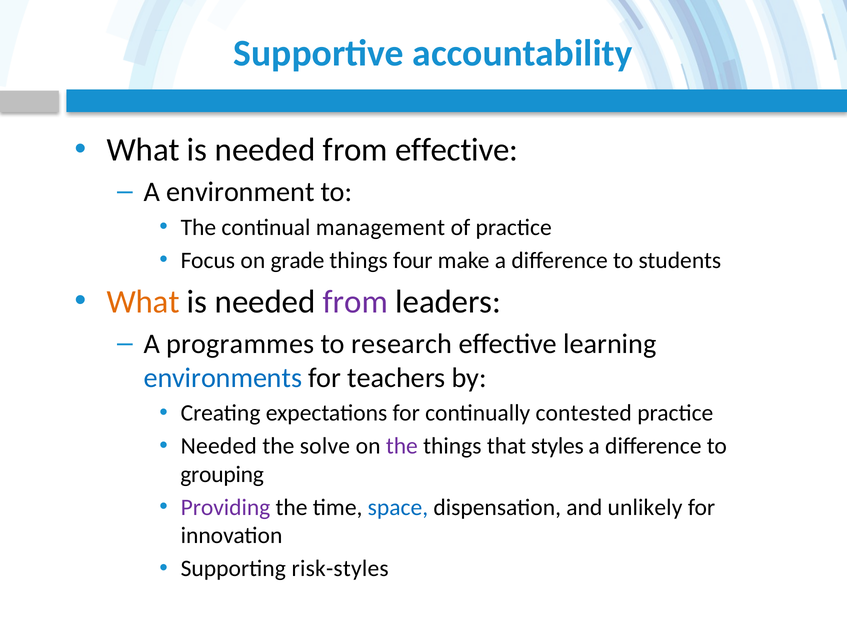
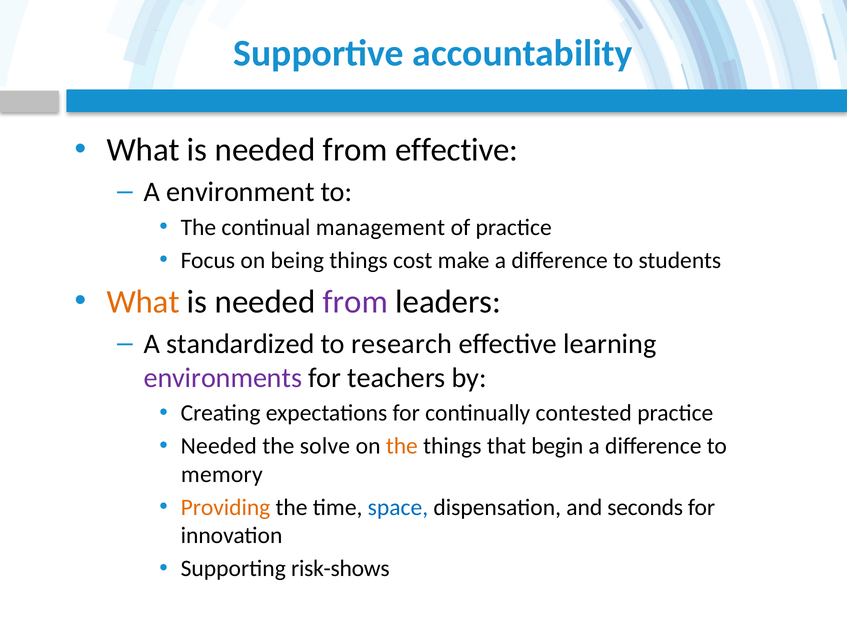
grade: grade -> being (297, 260)
four: four -> cost (413, 260)
programmes: programmes -> standardized (240, 343)
environments colour: blue -> purple (223, 377)
the colour: purple -> orange (402, 446)
styles: styles -> begin (557, 446)
grouping: grouping -> memory (222, 474)
Providing colour: purple -> orange (225, 507)
unlikely: unlikely -> seconds (645, 507)
risk-styles: risk-styles -> risk-shows (340, 568)
